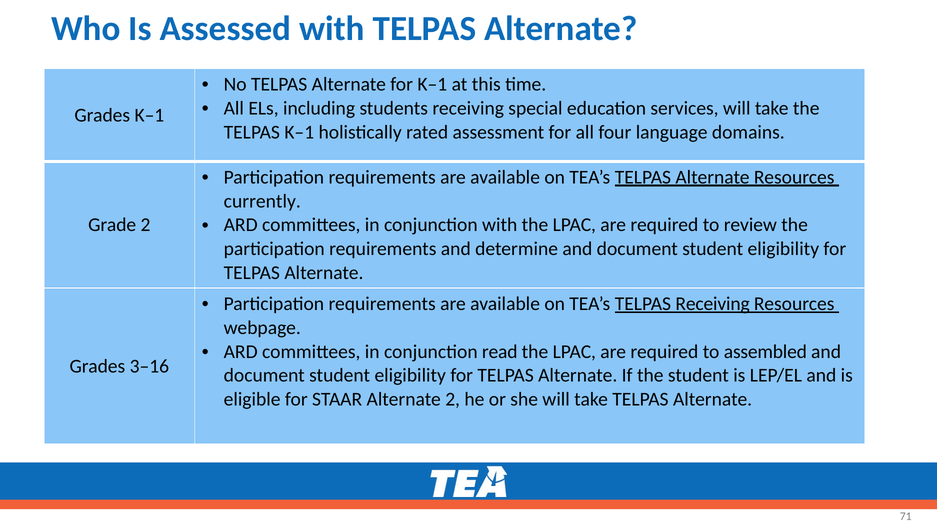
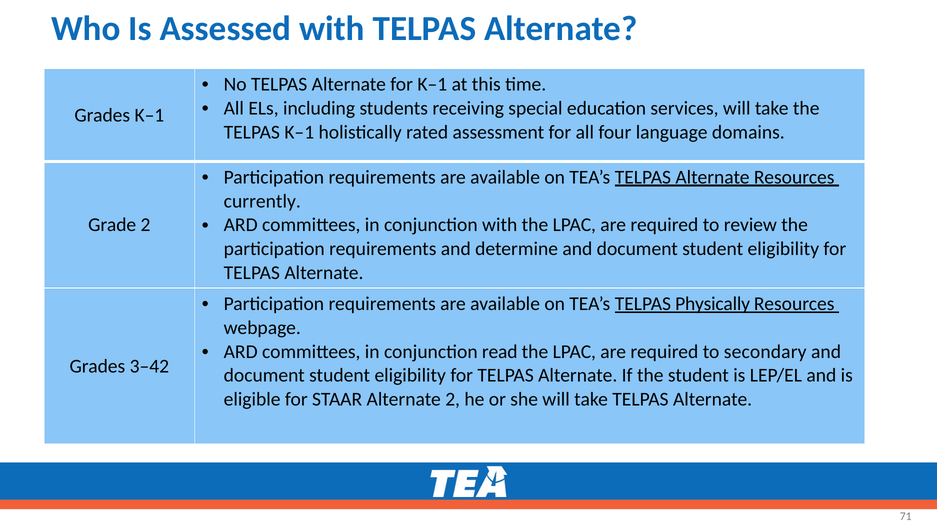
TELPAS Receiving: Receiving -> Physically (713, 304)
assembled: assembled -> secondary (765, 352)
3–16: 3–16 -> 3–42 (149, 366)
